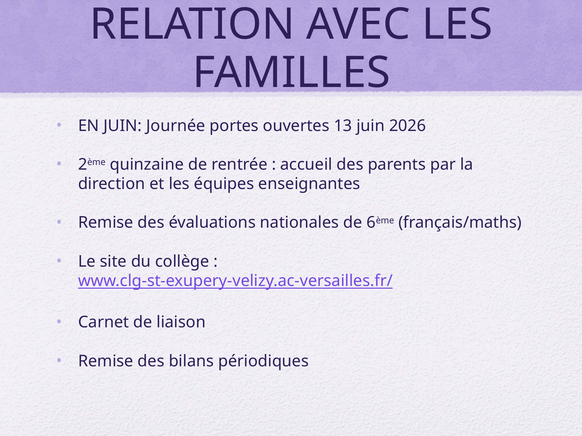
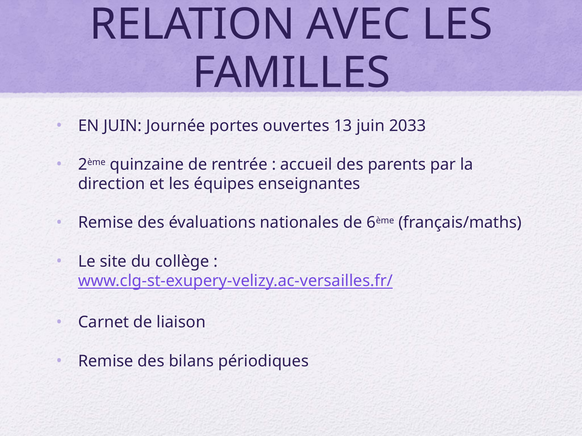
2026: 2026 -> 2033 (408, 126)
